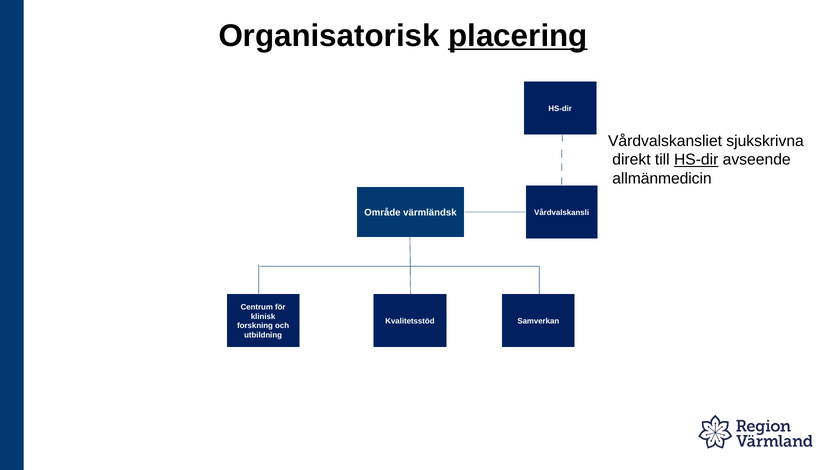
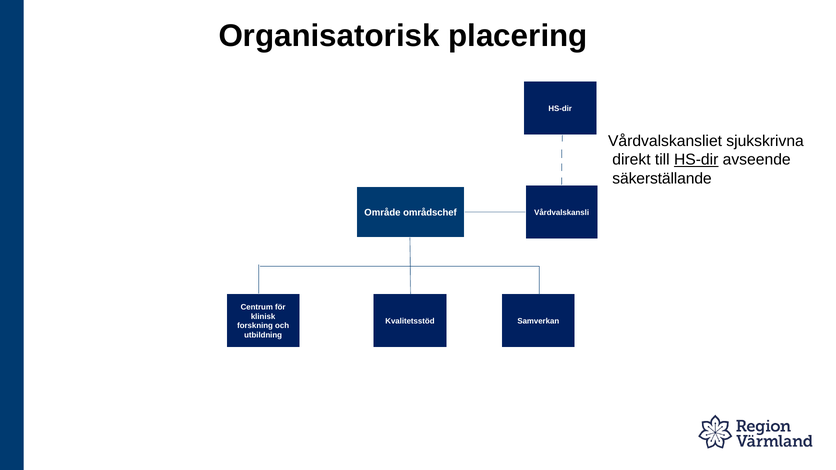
placering underline: present -> none (518, 36)
allmänmedicin: allmänmedicin -> säkerställande (662, 179)
värmländsk: värmländsk -> områdschef (430, 213)
